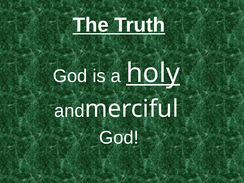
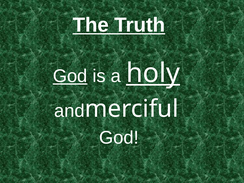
God underline: none -> present (70, 76)
